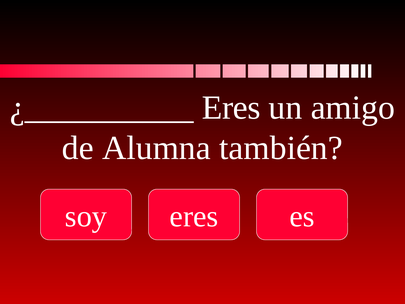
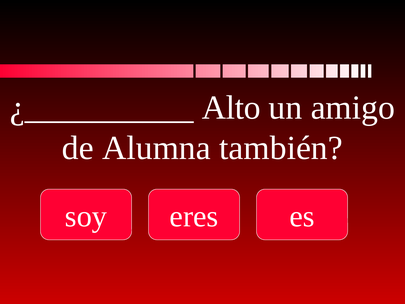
Eres: Eres -> Alto (231, 107)
